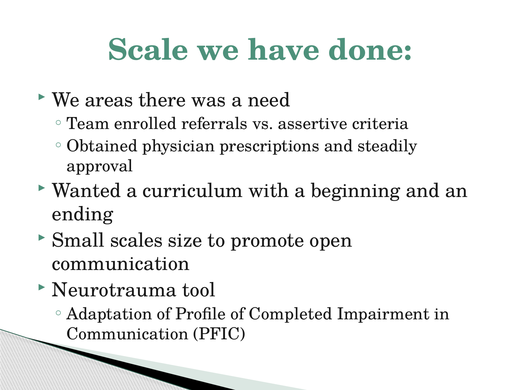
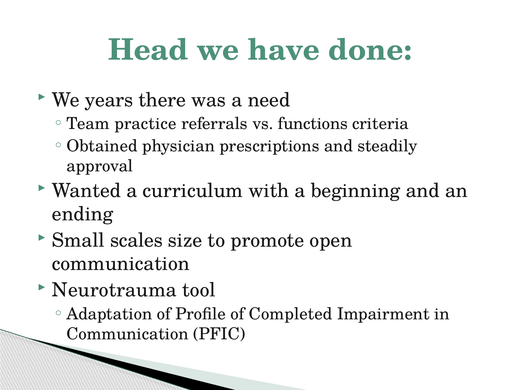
Scale: Scale -> Head (148, 50)
areas: areas -> years (109, 100)
enrolled: enrolled -> practice (145, 124)
assertive: assertive -> functions (313, 124)
